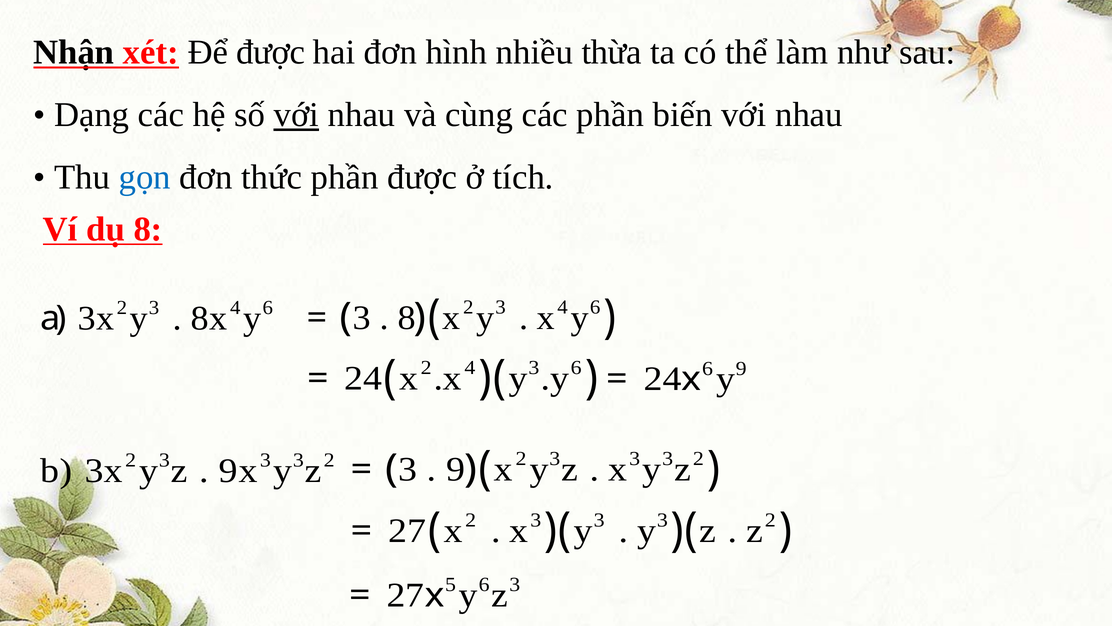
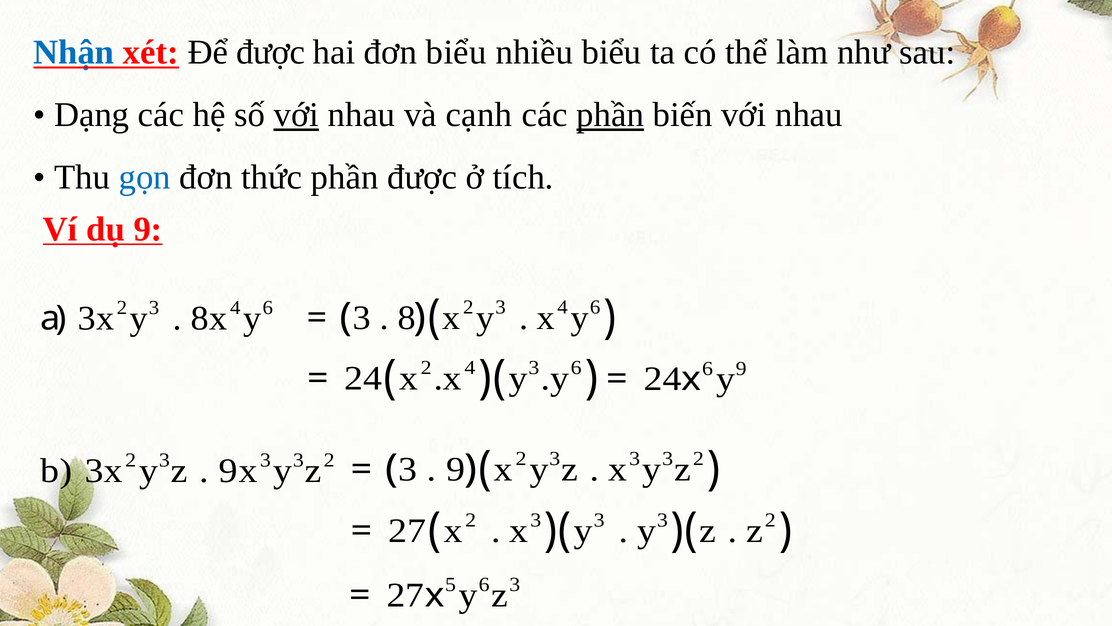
Nhận colour: black -> blue (74, 52)
đơn hình: hình -> biểu (456, 52)
nhiều thừa: thừa -> biểu (612, 52)
cùng: cùng -> cạnh (479, 115)
phần underline: none -> present (610, 115)
dụ 8: 8 -> 9 (148, 229)
